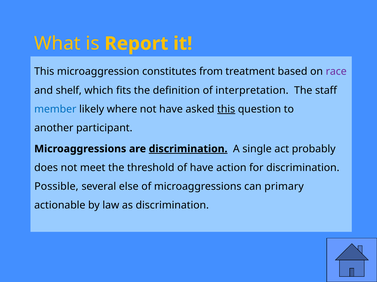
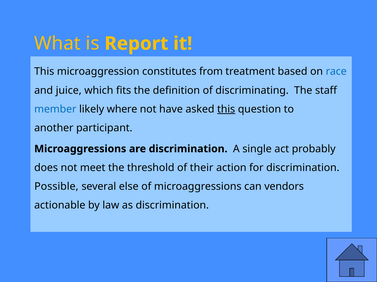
race colour: purple -> blue (336, 72)
shelf: shelf -> juice (69, 91)
interpretation: interpretation -> discriminating (252, 91)
discrimination underline: present -> none (188, 149)
of have: have -> their (202, 168)
primary: primary -> vendors (284, 187)
